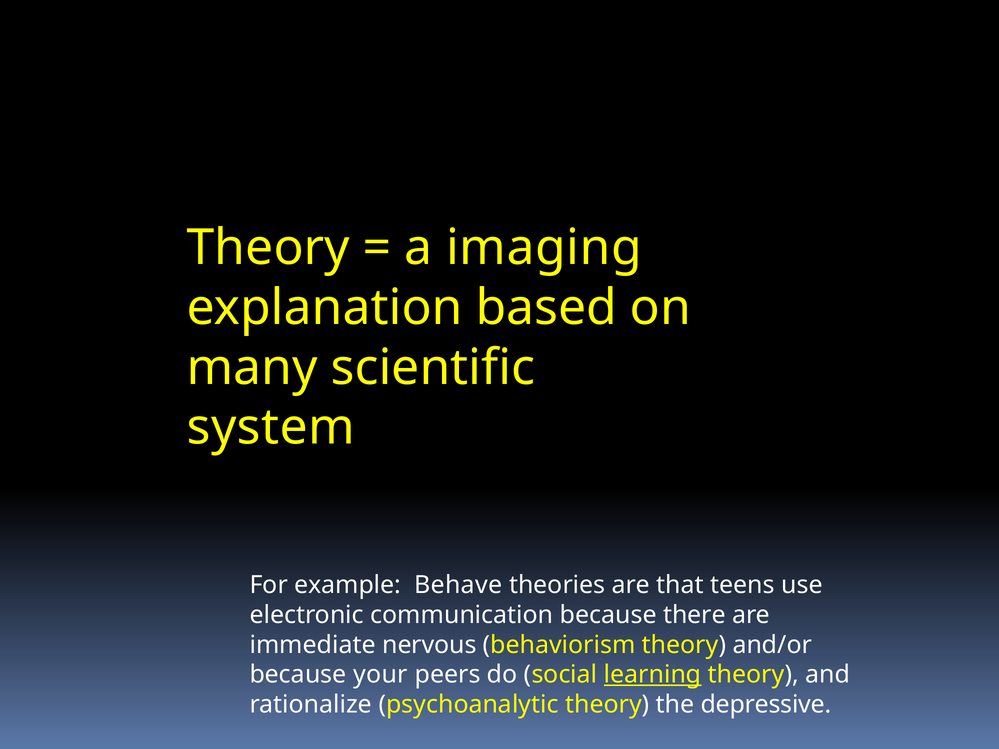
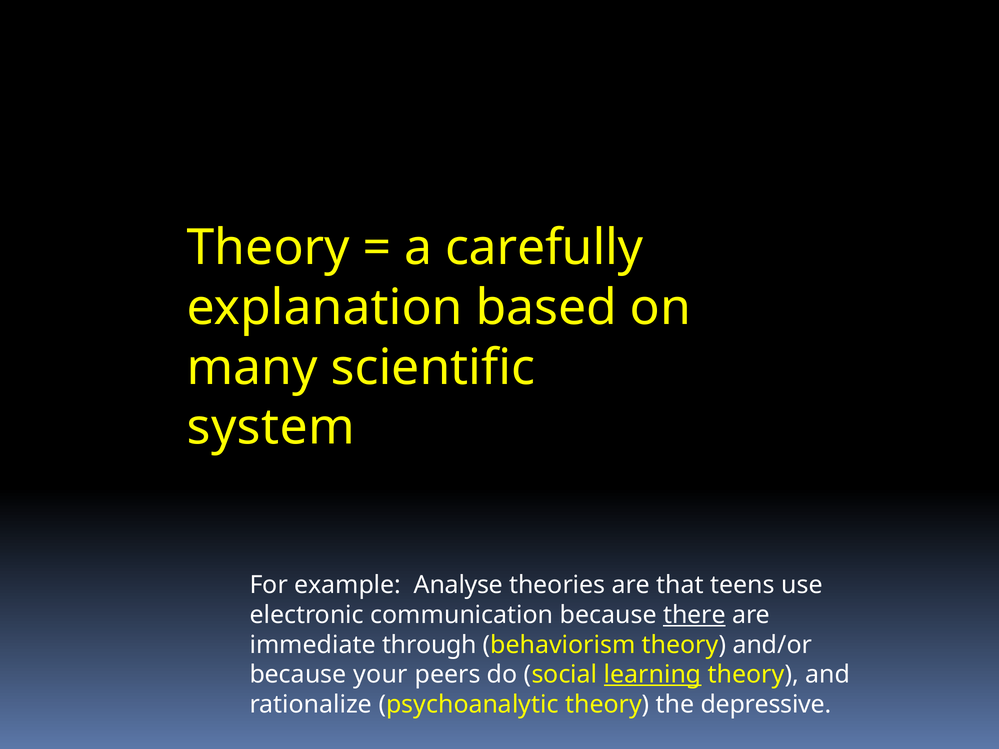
imaging: imaging -> carefully (544, 248)
Behave: Behave -> Analyse (458, 585)
there underline: none -> present (694, 615)
nervous: nervous -> through (429, 645)
